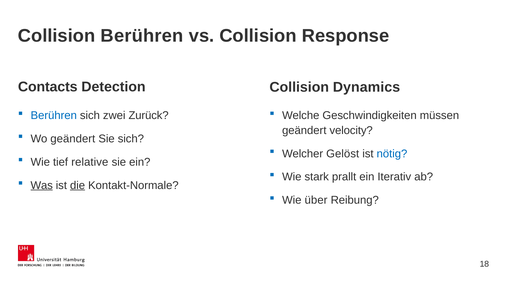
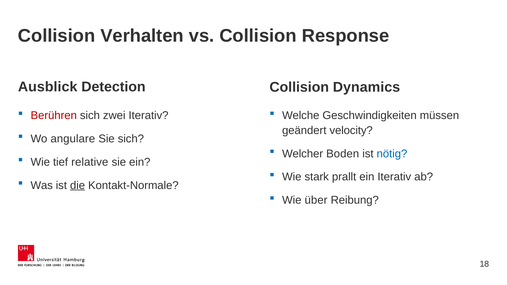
Collision Berühren: Berühren -> Verhalten (142, 36)
Contacts: Contacts -> Ausblick (48, 87)
Berühren colour: blue -> red (54, 116)
zwei Zurück: Zurück -> Iterativ (149, 116)
Wo geändert: geändert -> angulare (73, 139)
Gelöst: Gelöst -> Boden (343, 154)
Was underline: present -> none (42, 185)
